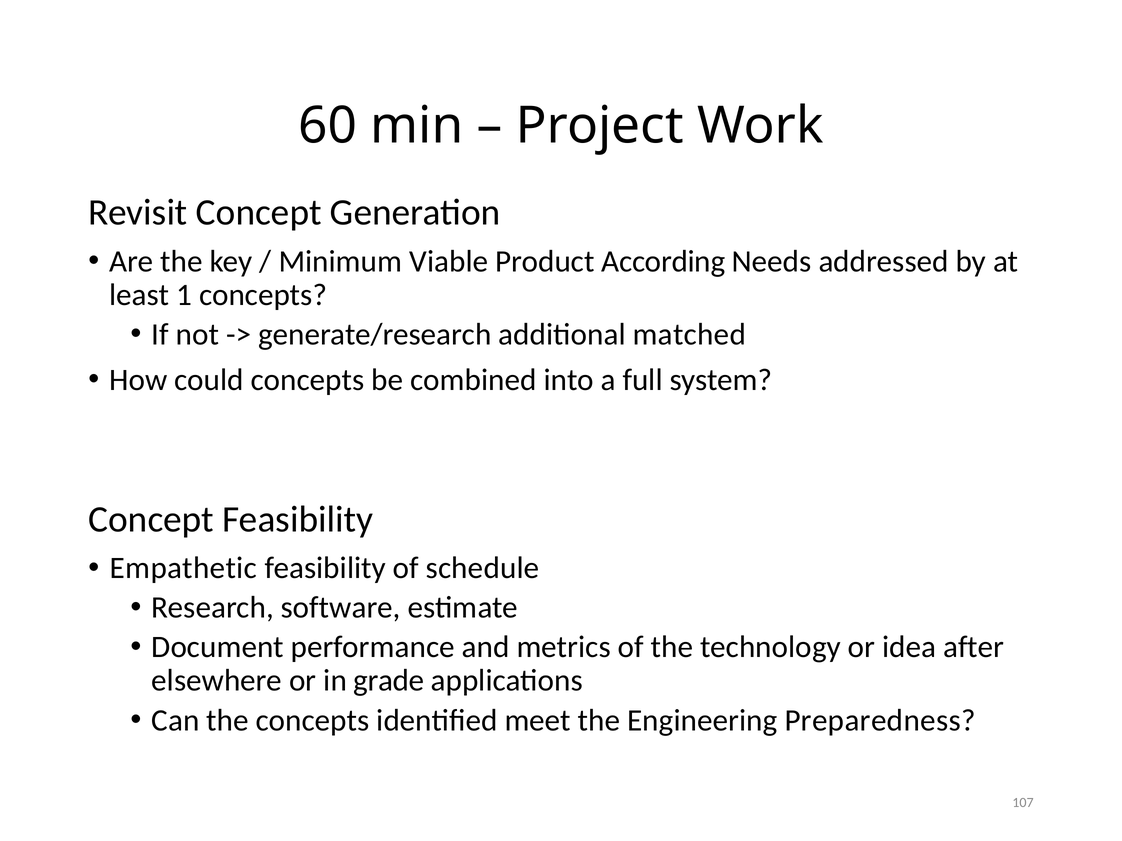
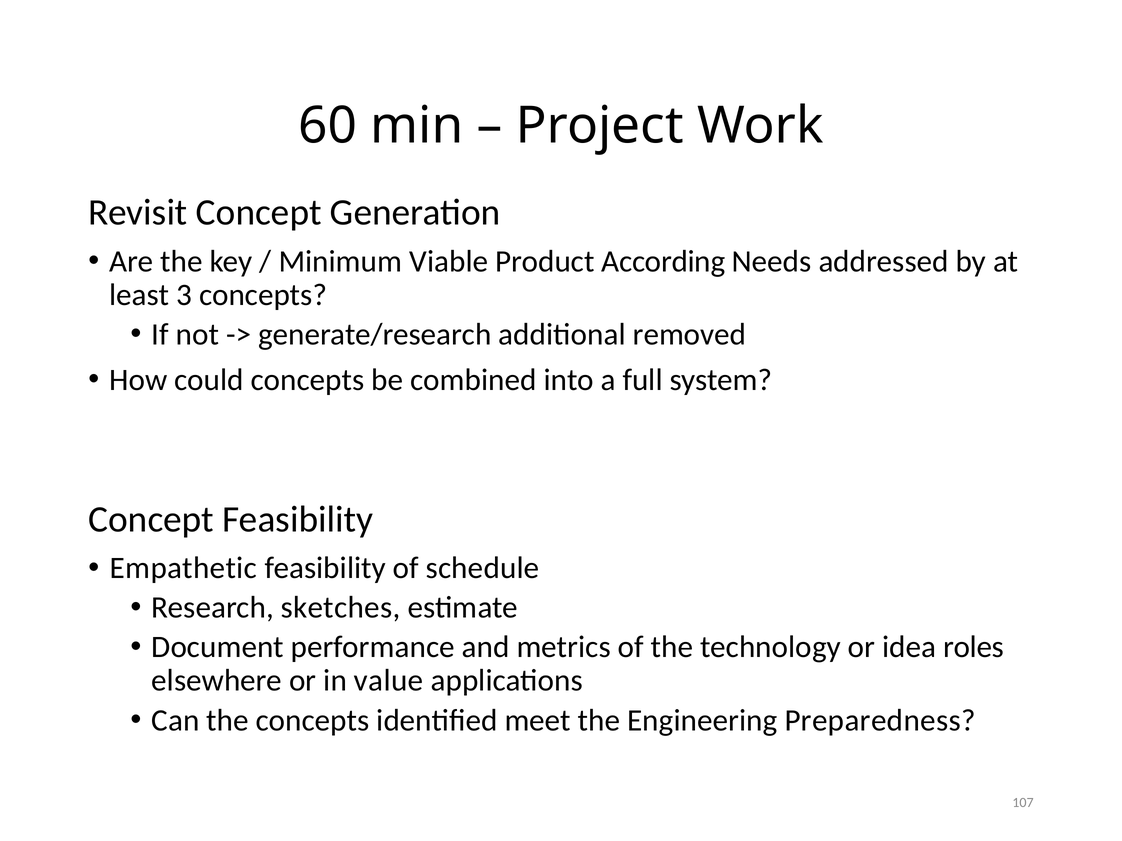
1: 1 -> 3 (184, 295)
matched: matched -> removed (690, 335)
software: software -> sketches (341, 608)
after: after -> roles (974, 647)
grade: grade -> value (389, 681)
